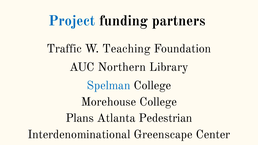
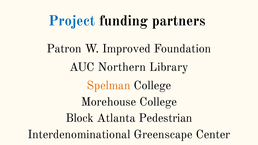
Traffic: Traffic -> Patron (64, 49)
Teaching: Teaching -> Improved (126, 49)
Spelman colour: blue -> orange (109, 86)
Plans: Plans -> Block (80, 118)
